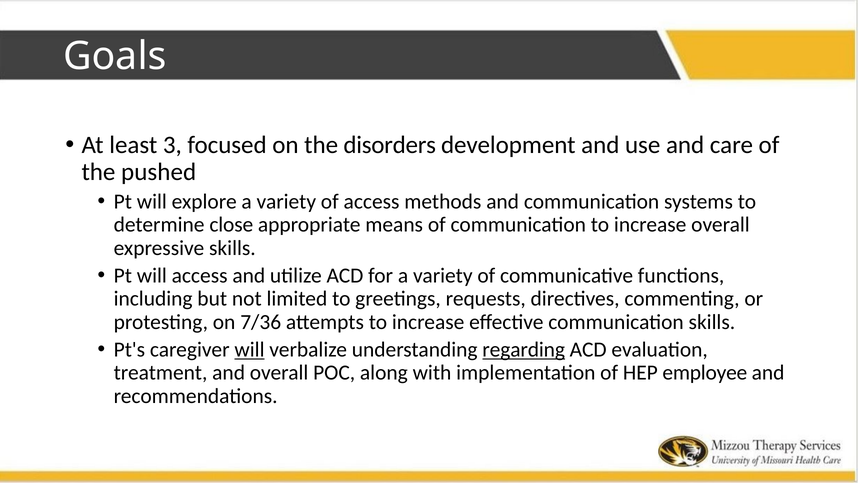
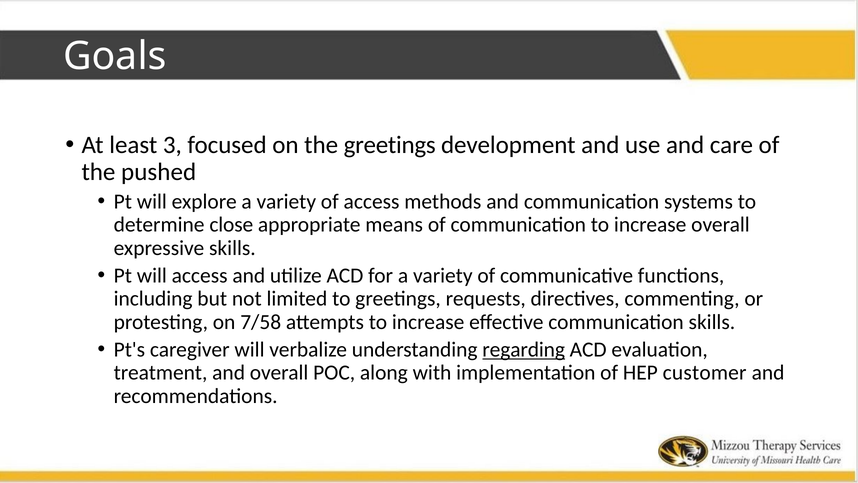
the disorders: disorders -> greetings (390, 145)
7/36: 7/36 -> 7/58 (261, 322)
will underline: present -> none (250, 349)
employee: employee -> customer (705, 373)
